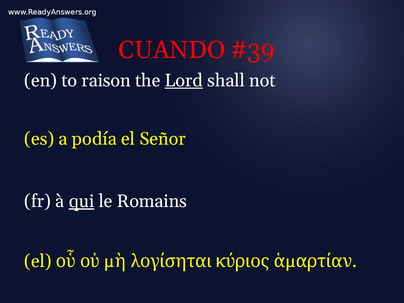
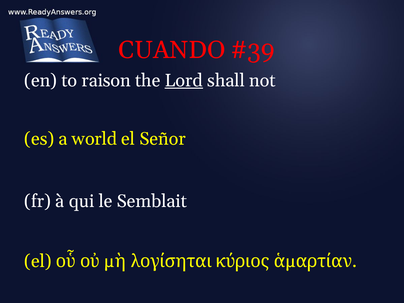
podía: podía -> world (94, 139)
qui underline: present -> none (81, 201)
Romains: Romains -> Semblait (152, 201)
